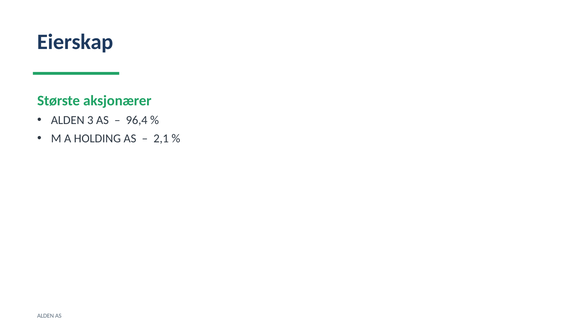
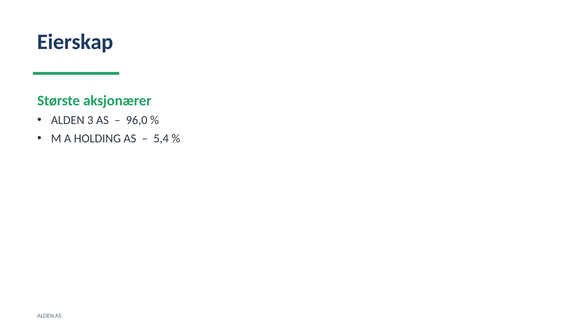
96,4: 96,4 -> 96,0 (137, 120)
2,1: 2,1 -> 5,4 (161, 139)
